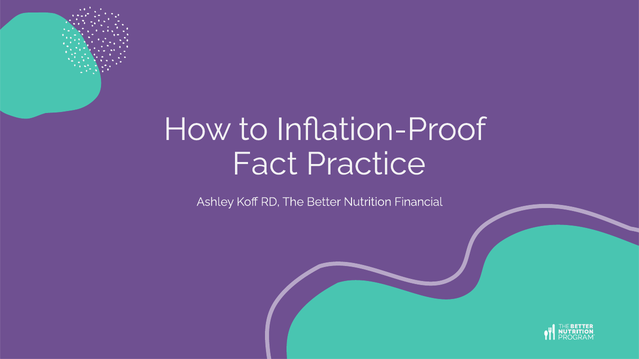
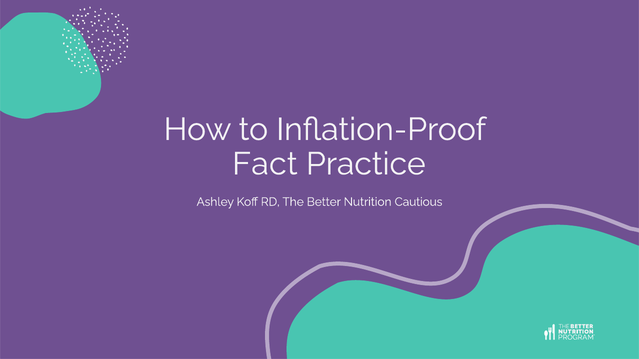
Financial: Financial -> Cautious (419, 202)
